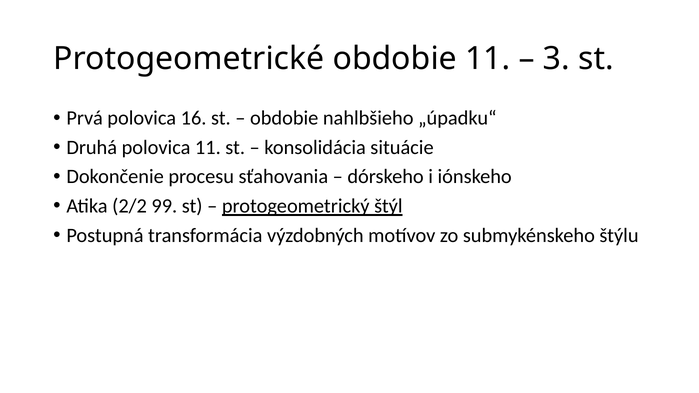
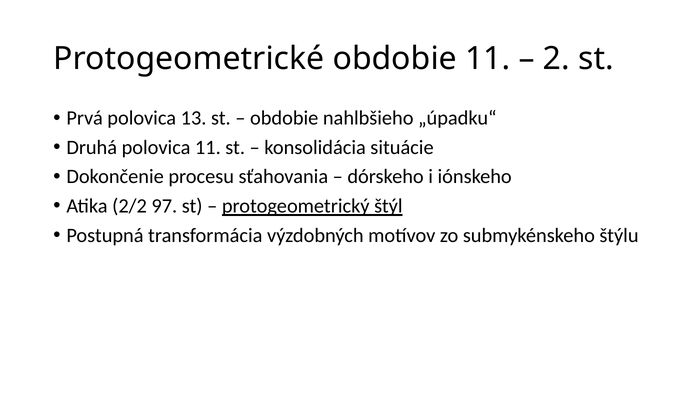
3: 3 -> 2 (556, 59)
16: 16 -> 13 (194, 118)
99: 99 -> 97 (164, 206)
